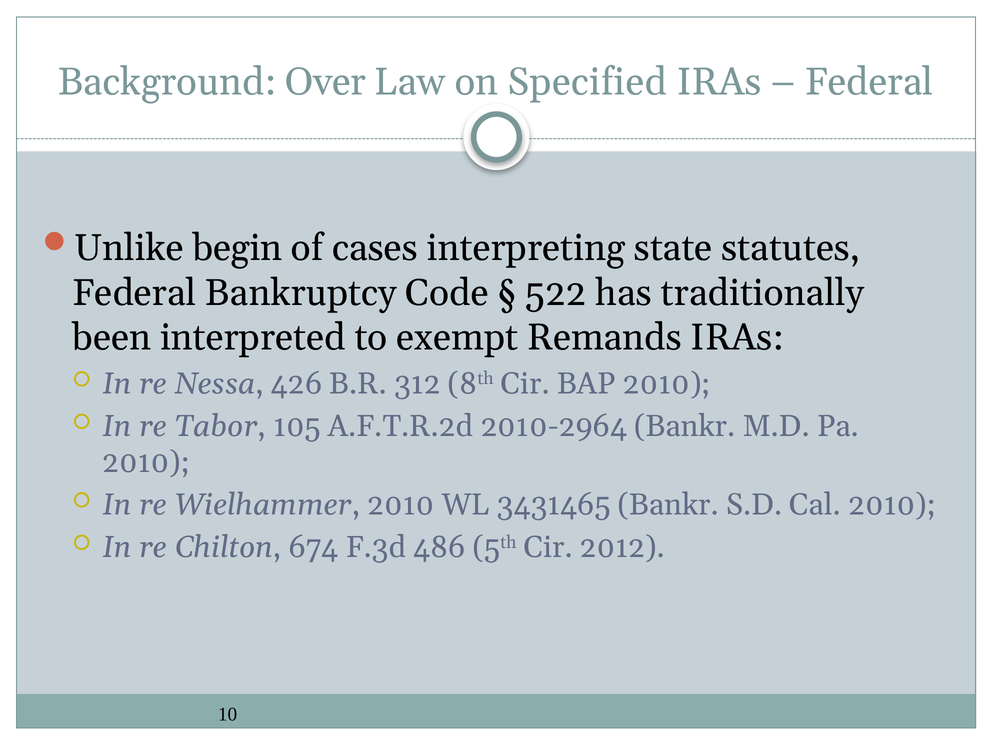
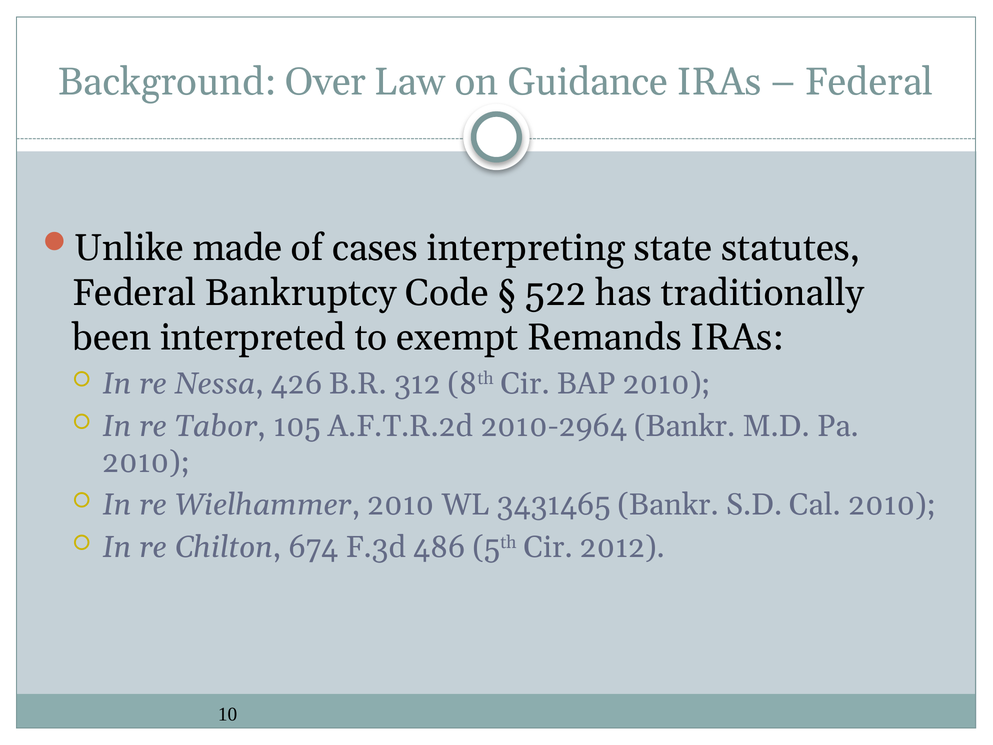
Specified: Specified -> Guidance (588, 82)
begin: begin -> made (237, 248)
